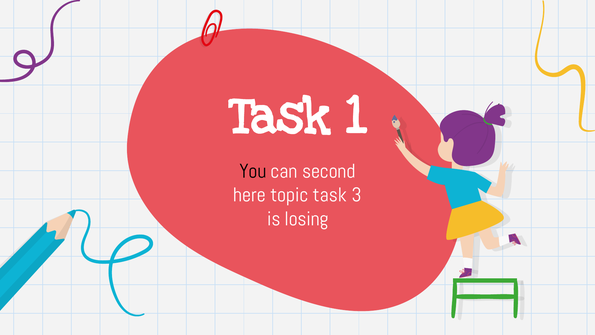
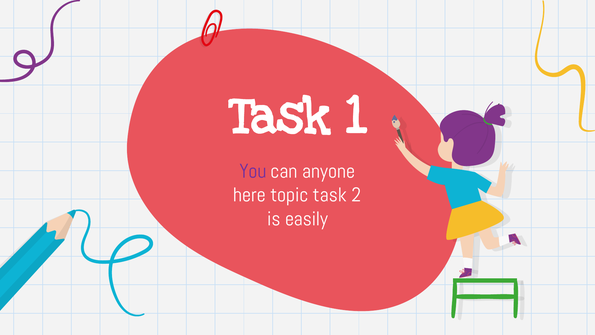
You colour: black -> purple (253, 171)
second: second -> anyone (329, 171)
3: 3 -> 2 (356, 195)
losing: losing -> easily (307, 219)
